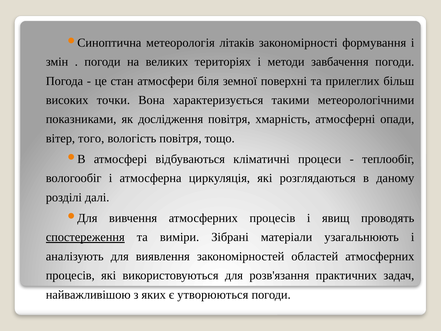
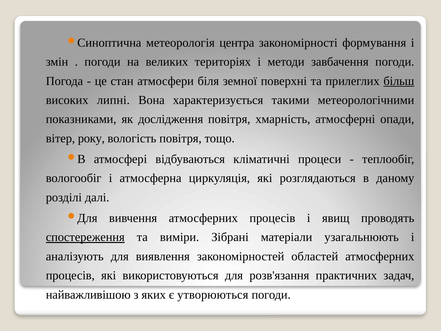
літаків: літаків -> центра (237, 43)
більш underline: none -> present (399, 81)
точки: точки -> липні (113, 100)
того: того -> року (91, 138)
